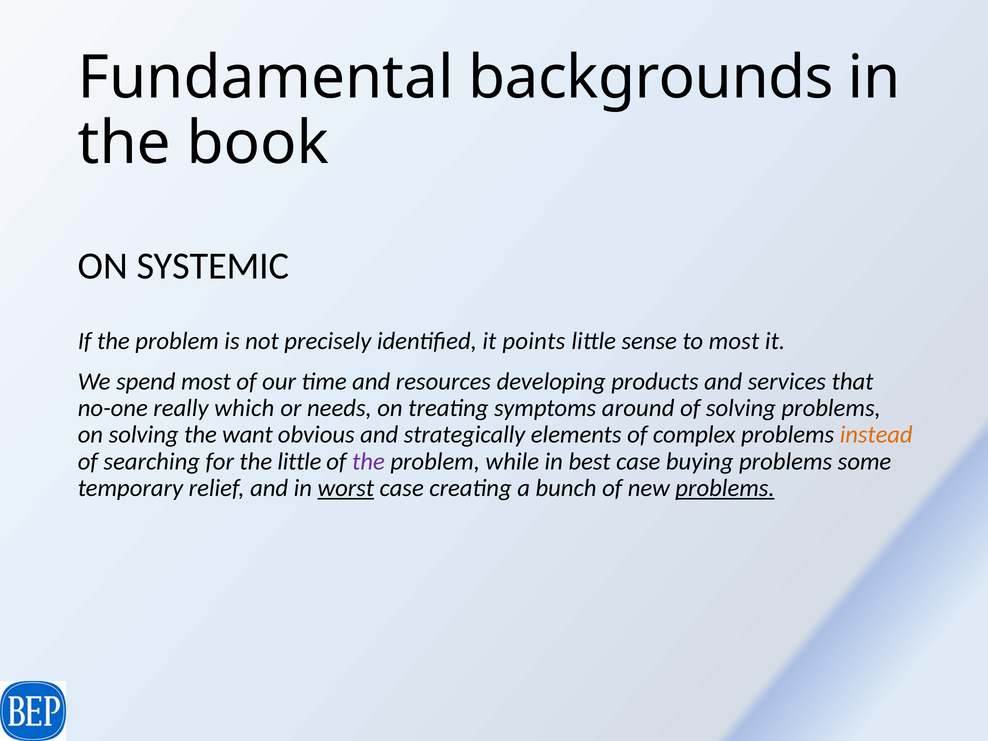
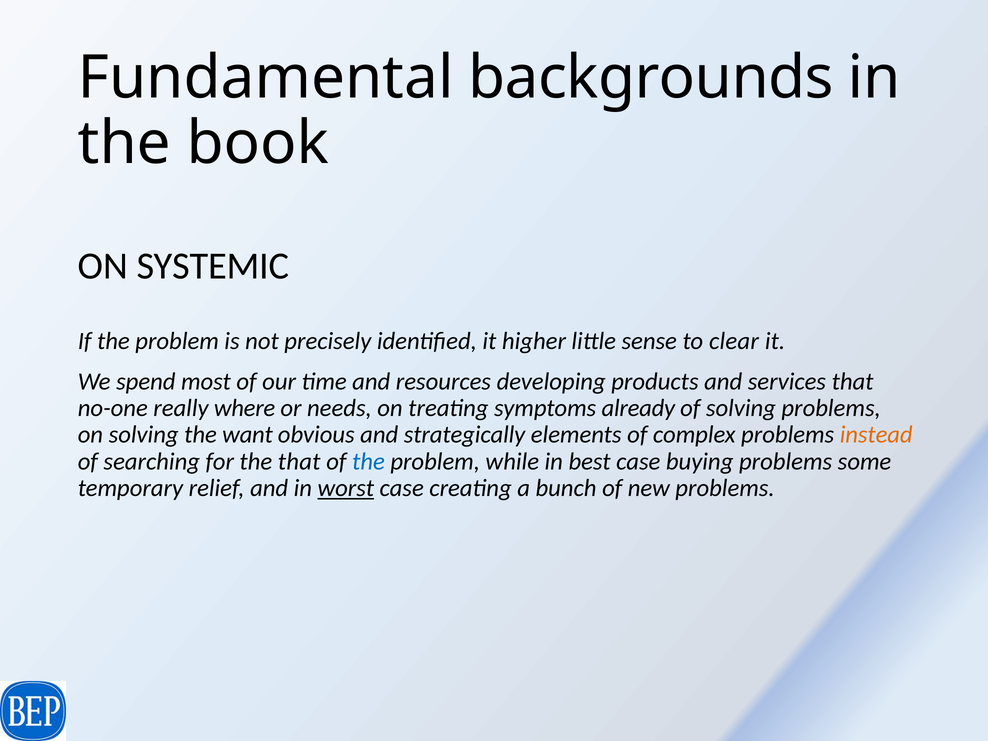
points: points -> higher (534, 341)
to most: most -> clear (734, 341)
which: which -> where (245, 408)
around: around -> already (638, 408)
the little: little -> that (299, 461)
the colour: purple -> blue (368, 461)
problems underline: present -> none (725, 488)
